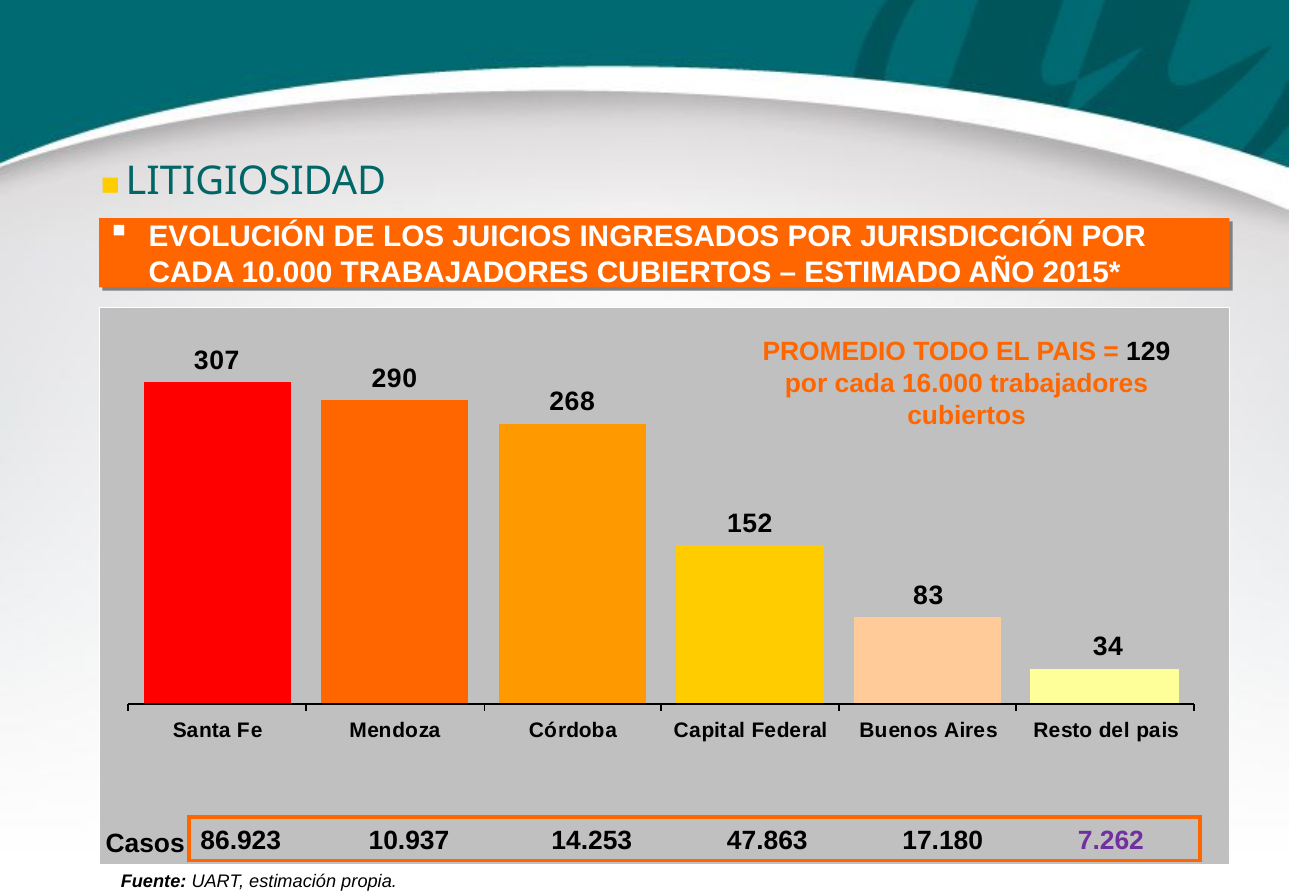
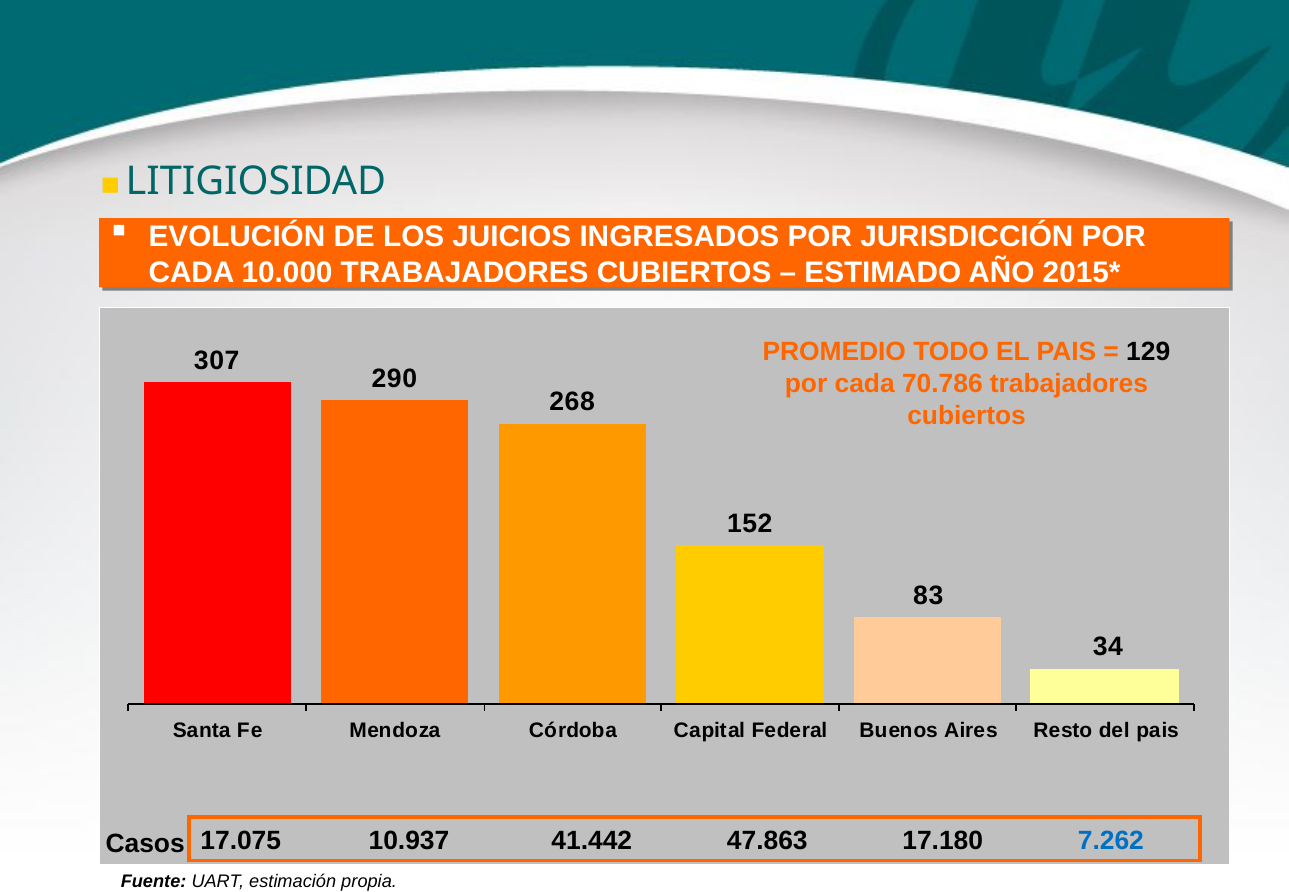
16.000: 16.000 -> 70.786 (942, 384)
86.923: 86.923 -> 17.075 (241, 841)
14.253: 14.253 -> 41.442 (592, 841)
7.262 colour: purple -> blue (1111, 841)
